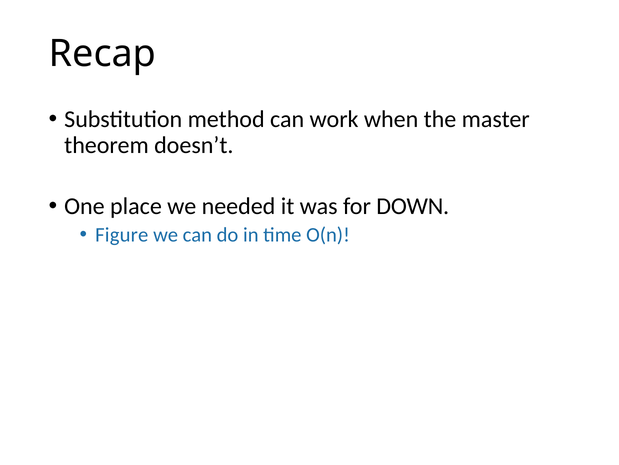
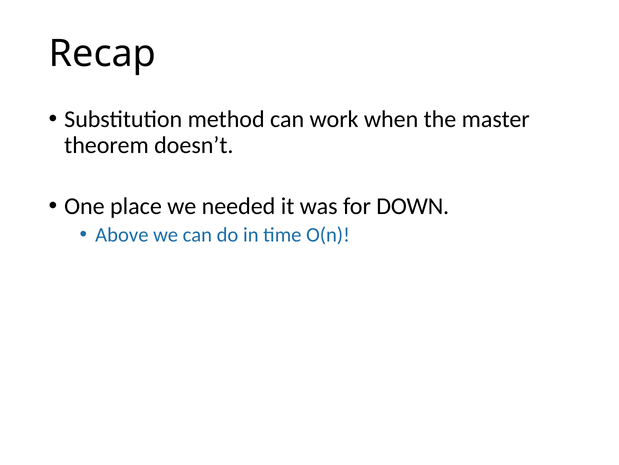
Figure: Figure -> Above (122, 235)
